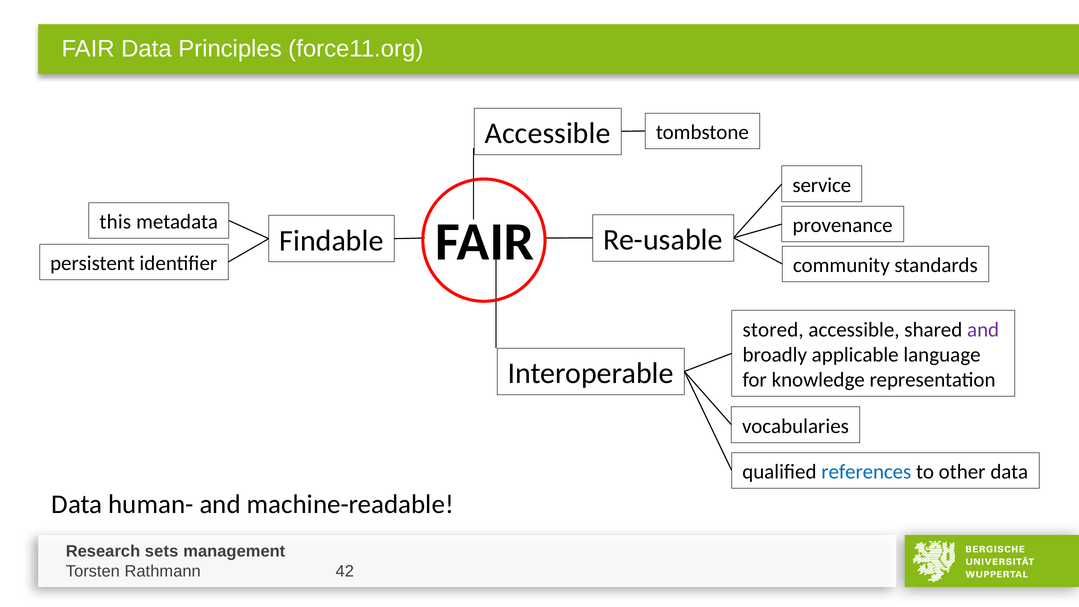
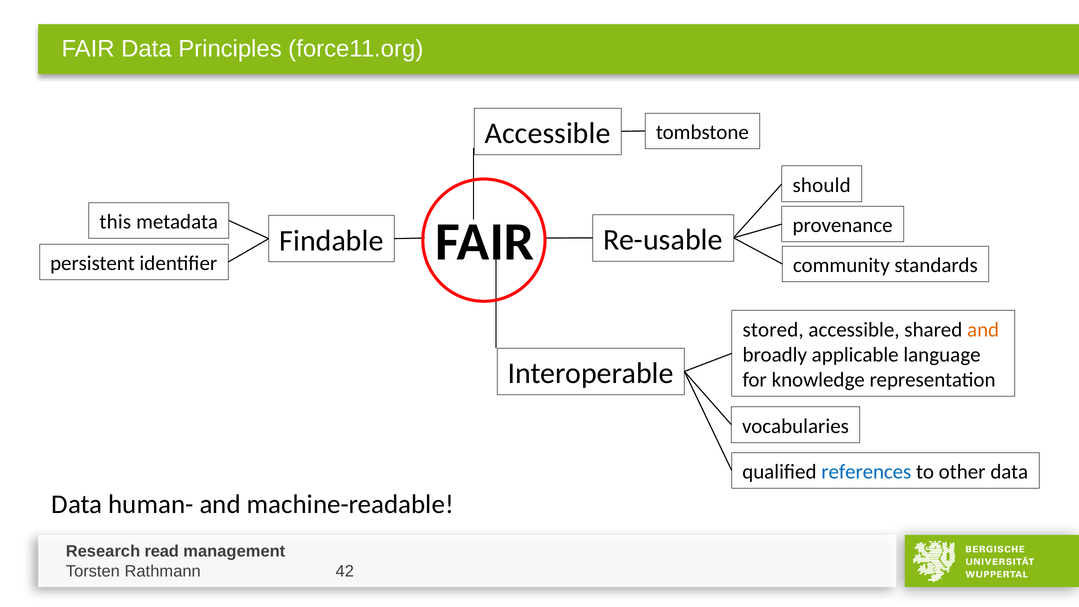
service: service -> should (822, 185)
and colour: purple -> orange (983, 330)
sets: sets -> read (162, 551)
